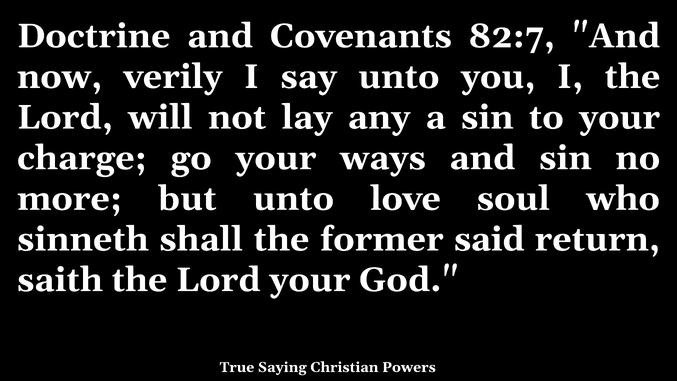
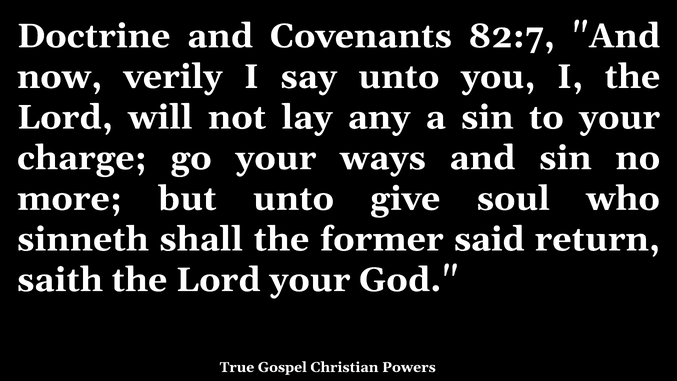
love: love -> give (405, 199)
Saying: Saying -> Gospel (282, 367)
